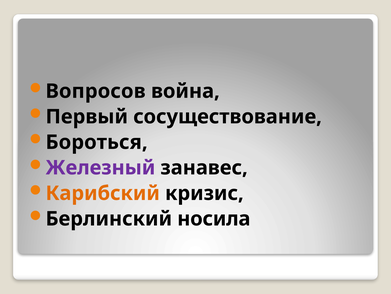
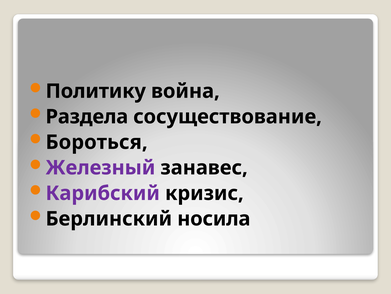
Вопросов: Вопросов -> Политику (96, 91)
Первый: Первый -> Раздела (87, 116)
Карибский colour: orange -> purple (103, 193)
